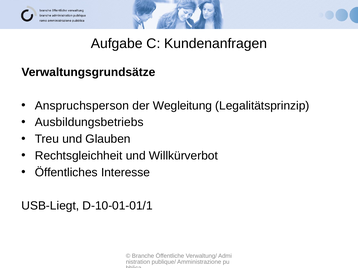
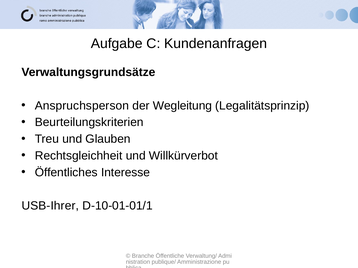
Ausbildungsbetriebs: Ausbildungsbetriebs -> Beurteilungskriterien (89, 123)
USB-Liegt: USB-Liegt -> USB-Ihrer (50, 206)
